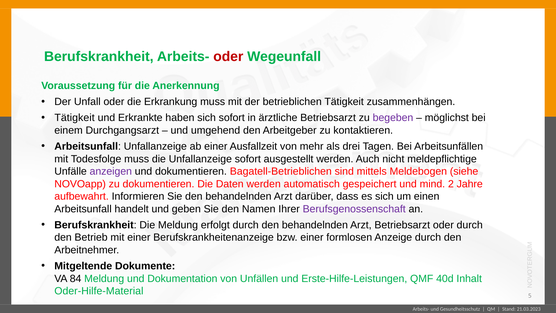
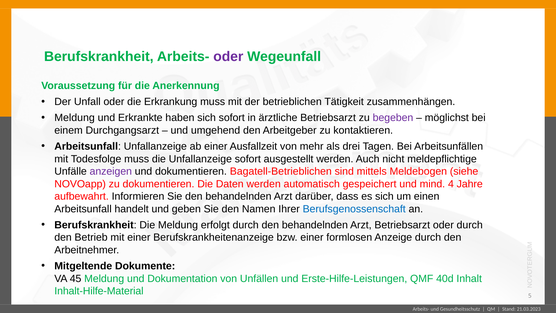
oder colour: red -> purple (228, 57)
Tätigkeit: Tätigkeit -> Meldung (75, 118)
2: 2 -> 4 (451, 184)
Berufsgenossenschaft colour: purple -> blue (354, 209)
84: 84 -> 45 (76, 278)
Oder-Hilfe-Material: Oder-Hilfe-Material -> Inhalt-Hilfe-Material (99, 291)
